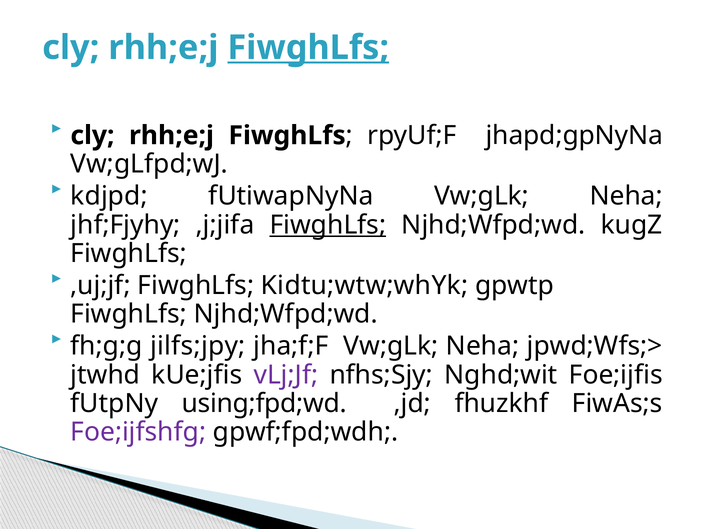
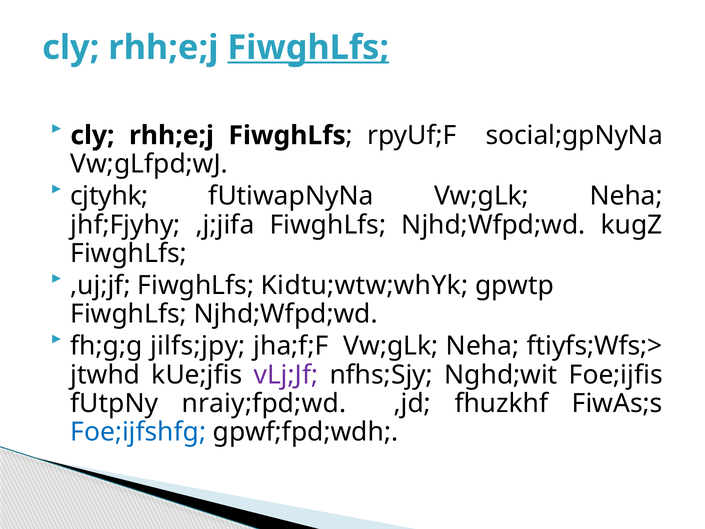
jhapd;gpNyNa: jhapd;gpNyNa -> social;gpNyNa (574, 135)
kdjpd: kdjpd -> cjtyhk (109, 196)
FiwghLfs underline: present -> none (328, 225)
jpwd;Wfs;>: jpwd;Wfs;> -> ftiyfs;Wfs;> (595, 346)
using;fpd;wd: using;fpd;wd -> nraiy;fpd;wd (264, 403)
Foe;ijfshfg colour: purple -> blue (138, 432)
